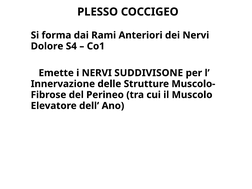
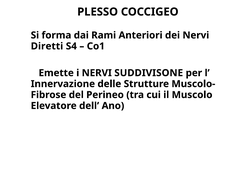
Dolore: Dolore -> Diretti (47, 46)
